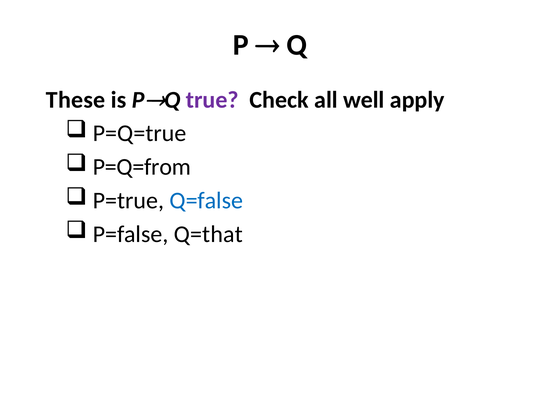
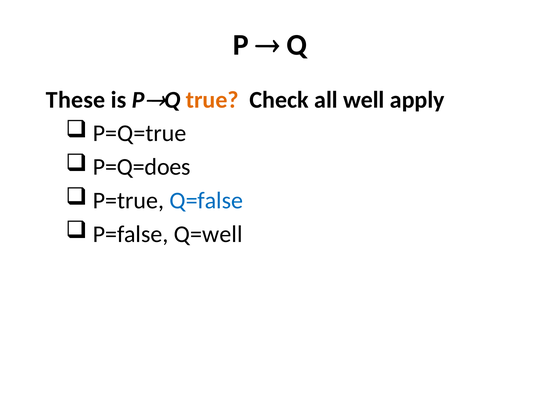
true colour: purple -> orange (212, 100)
P=Q=from: P=Q=from -> P=Q=does (142, 167)
Q=that: Q=that -> Q=well (208, 234)
